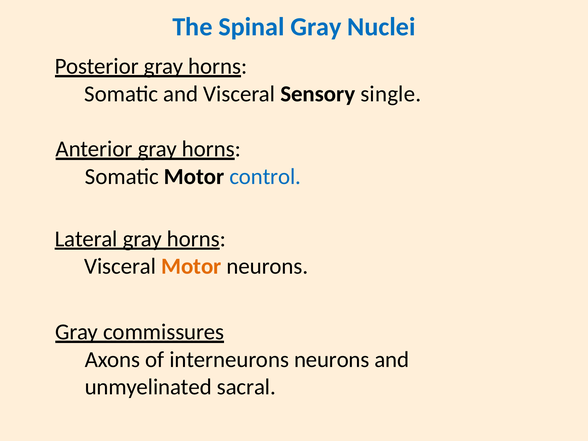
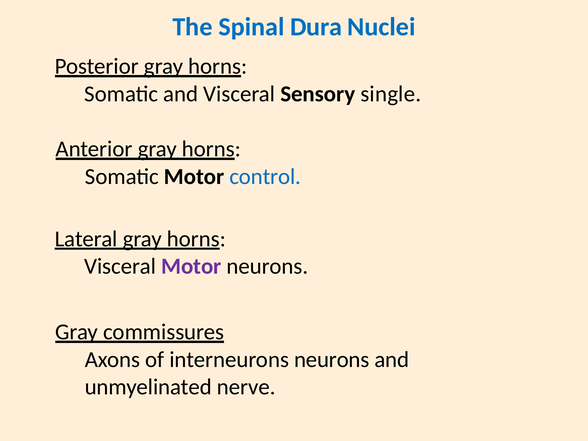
Spinal Gray: Gray -> Dura (316, 27)
Motor colour: orange -> purple (191, 266)
sacral: sacral -> nerve (246, 387)
